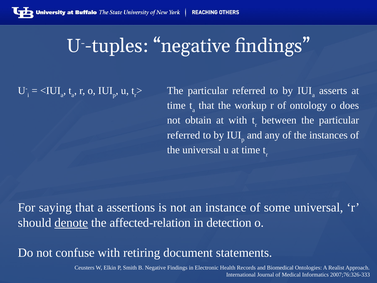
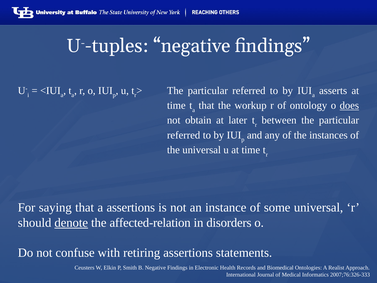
does underline: none -> present (349, 105)
at with: with -> later (238, 120)
detection: detection -> disorders (229, 222)
retiring document: document -> assertions (188, 253)
